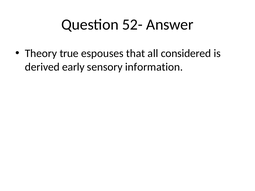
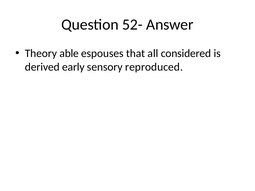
true: true -> able (69, 53)
information: information -> reproduced (154, 67)
